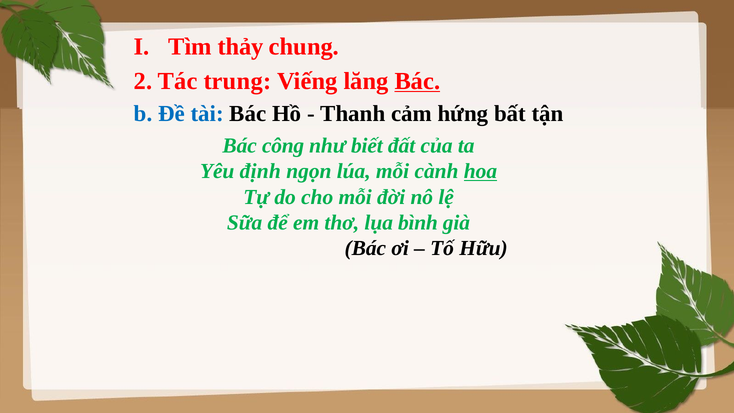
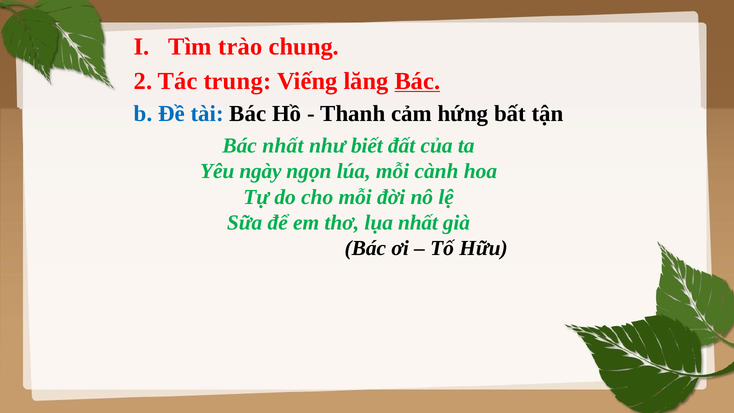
thảy: thảy -> trào (240, 47)
Bác công: công -> nhất (283, 145)
định: định -> ngày (260, 171)
hoa underline: present -> none (480, 171)
lụa bình: bình -> nhất (418, 223)
